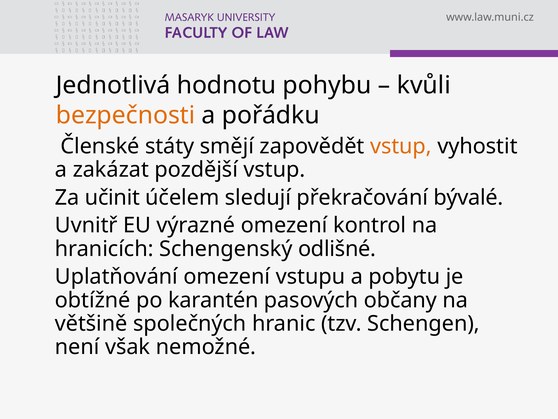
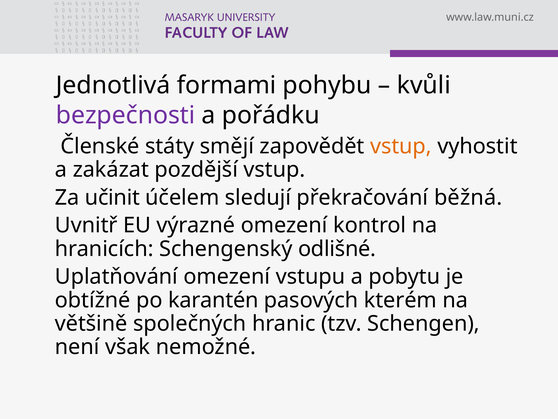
hodnotu: hodnotu -> formami (227, 85)
bezpečnosti colour: orange -> purple (126, 115)
bývalé: bývalé -> běžná (468, 197)
občany: občany -> kterém (400, 300)
